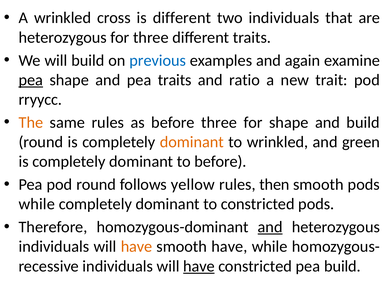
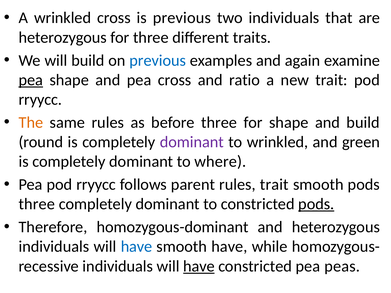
is different: different -> previous (182, 18)
pea traits: traits -> cross (175, 80)
dominant colour: orange -> purple (192, 142)
to before: before -> where (220, 162)
Pea pod round: round -> rryycc (96, 185)
yellow: yellow -> parent (193, 185)
rules then: then -> trait (274, 185)
while: while -> three (37, 204)
pods underline: none -> present (316, 204)
and underline: present -> none (270, 227)
have colour: orange -> blue (136, 247)
pea build: build -> peas (342, 266)
